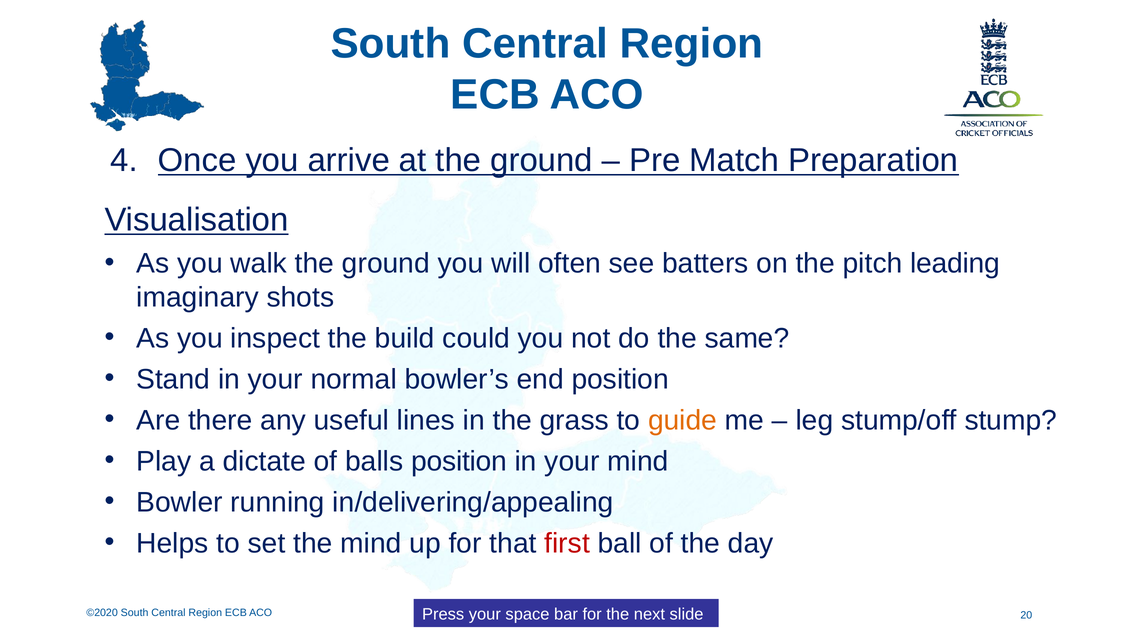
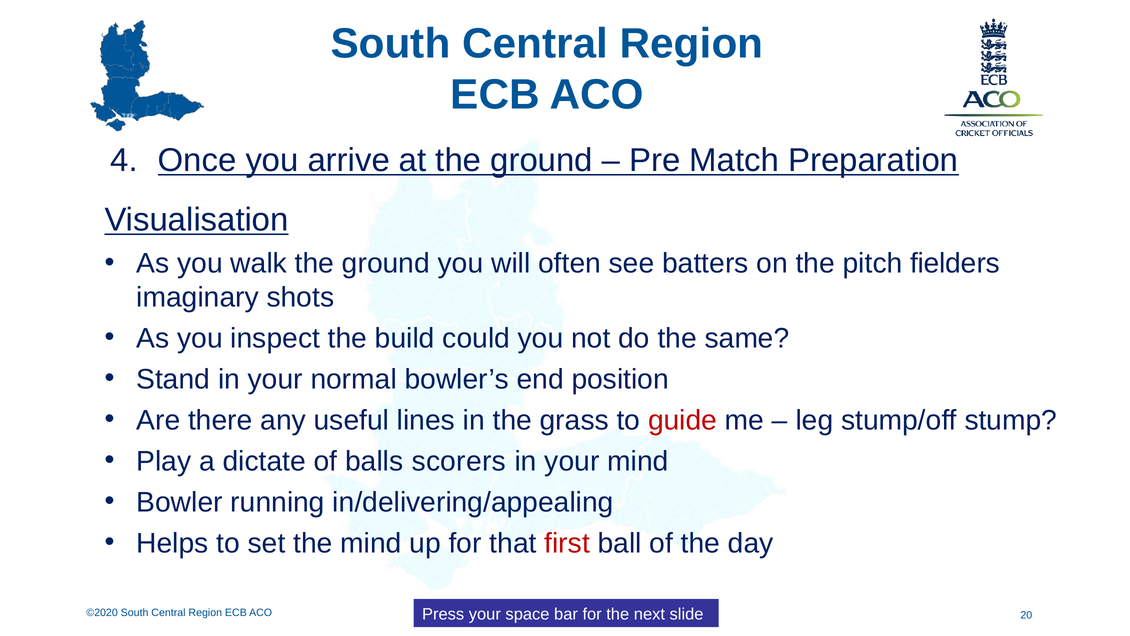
leading: leading -> fielders (955, 263)
guide colour: orange -> red (683, 420)
balls position: position -> scorers (459, 461)
